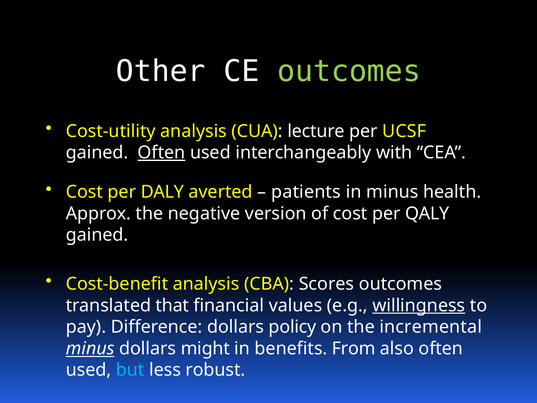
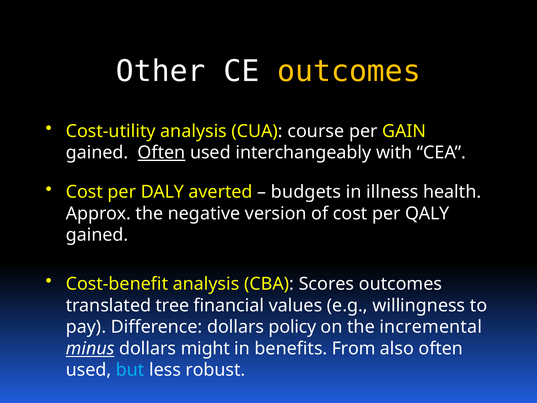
outcomes colour: light green -> yellow (349, 71)
lecture: lecture -> course (316, 131)
UCSF: UCSF -> GAIN (404, 131)
patients: patients -> budgets (306, 192)
in minus: minus -> illness (392, 192)
that: that -> tree (172, 305)
willingness underline: present -> none (419, 305)
